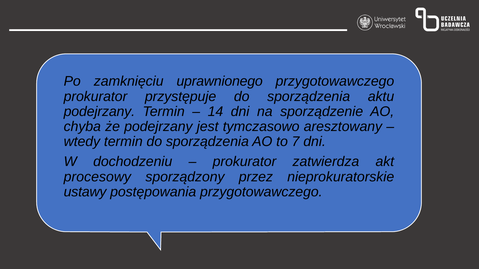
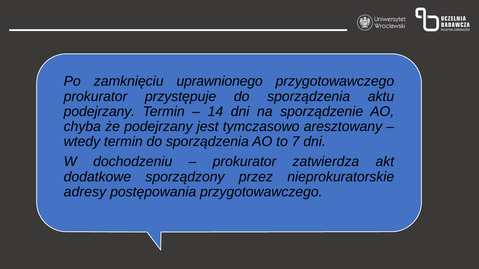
procesowy: procesowy -> dodatkowe (97, 177)
ustawy: ustawy -> adresy (85, 192)
